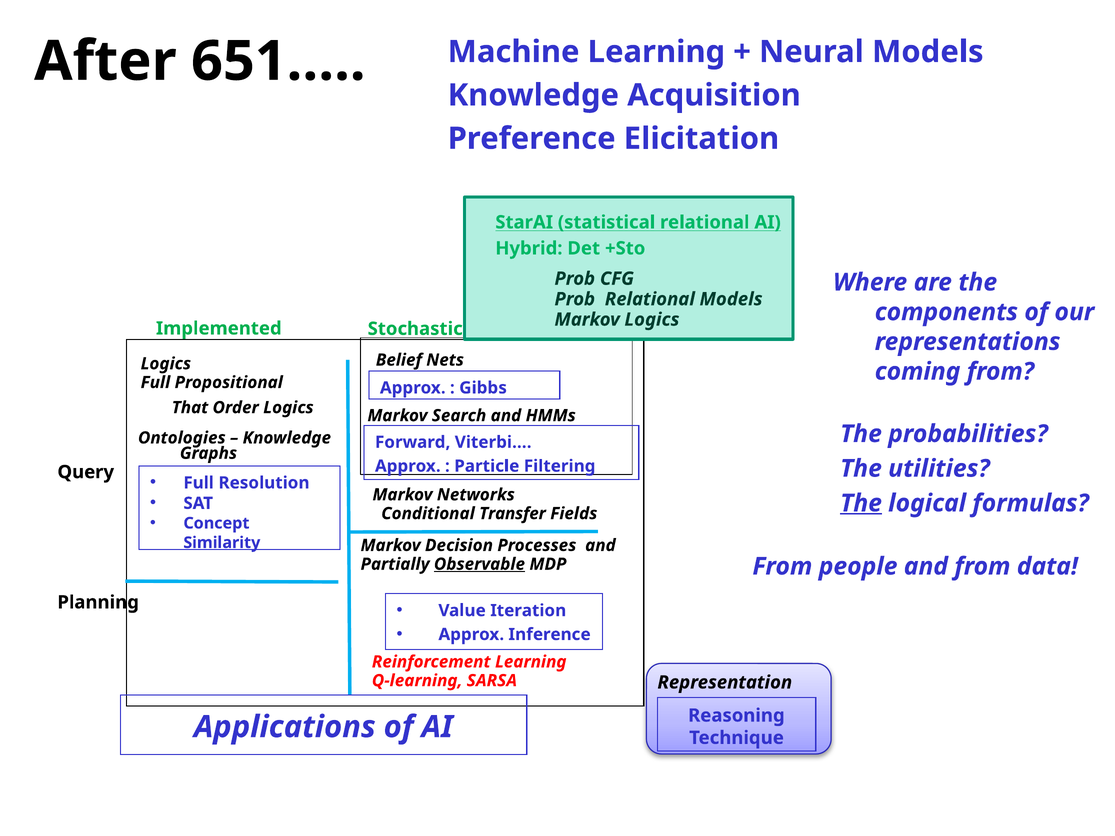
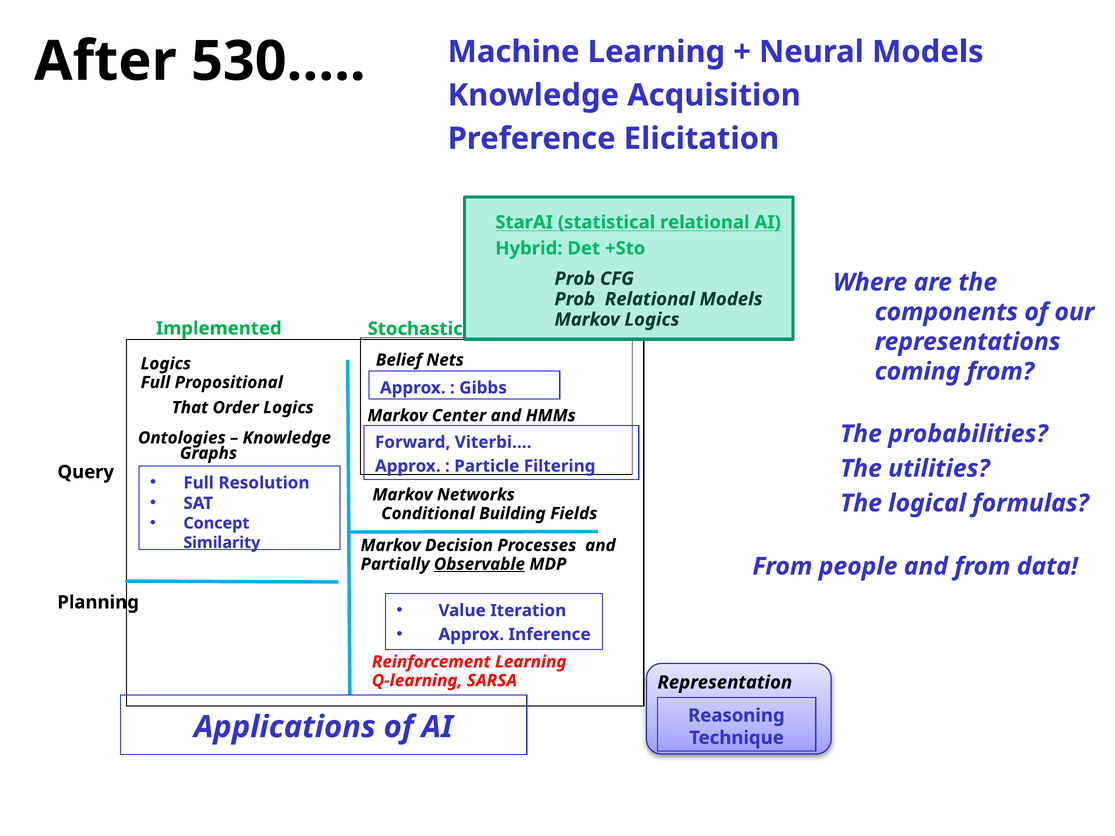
651…: 651… -> 530… (278, 61)
Search: Search -> Center (459, 416)
The underline: present -> none (861, 503)
Transfer: Transfer -> Building (512, 514)
